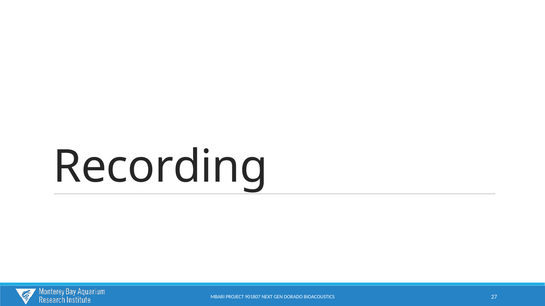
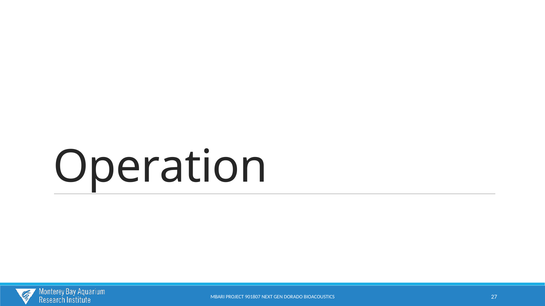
Recording: Recording -> Operation (160, 167)
